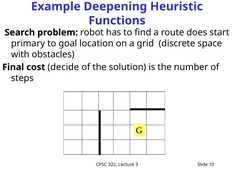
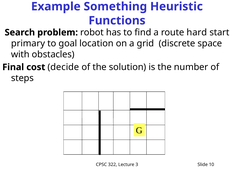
Deepening: Deepening -> Something (115, 6)
does: does -> hard (197, 32)
